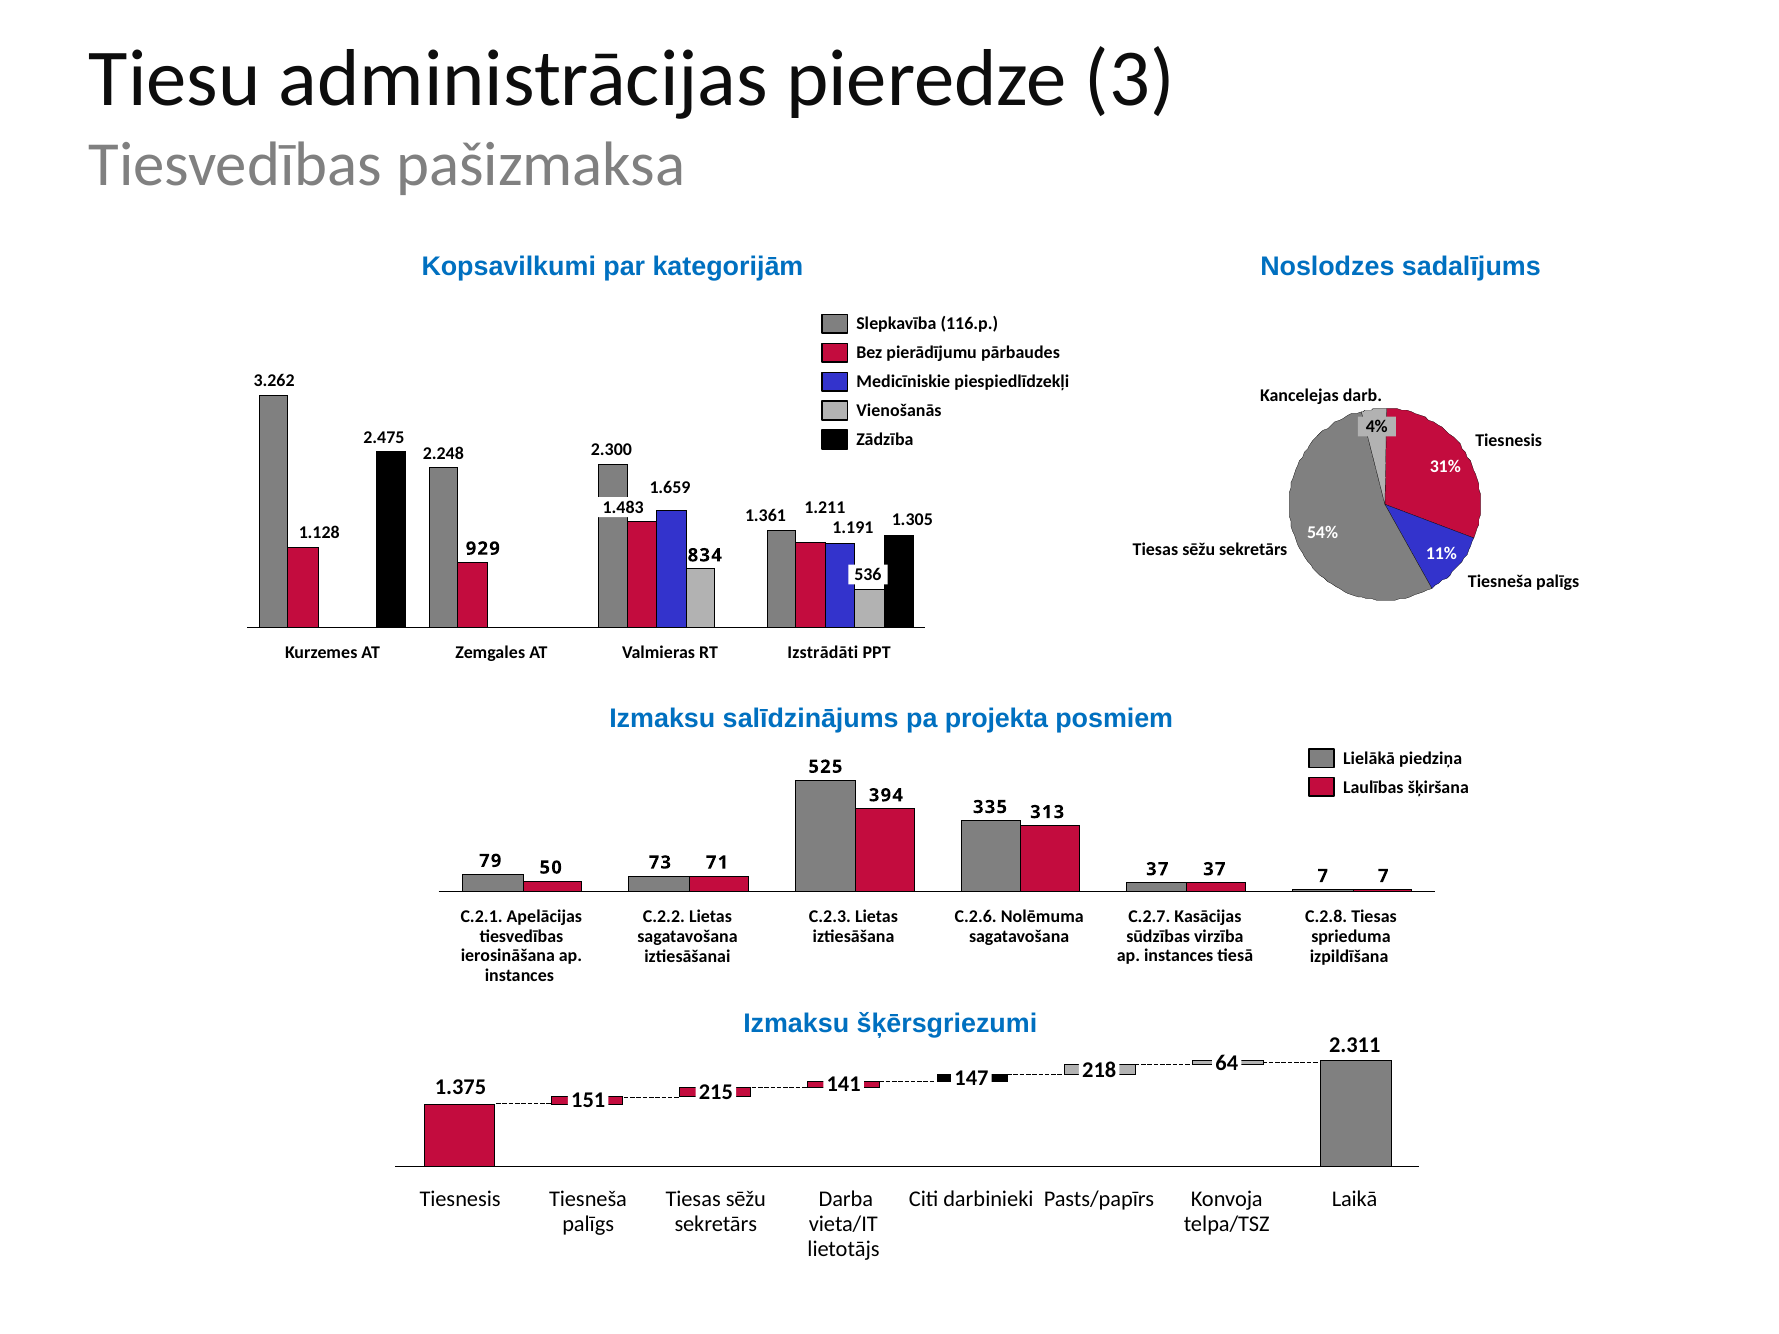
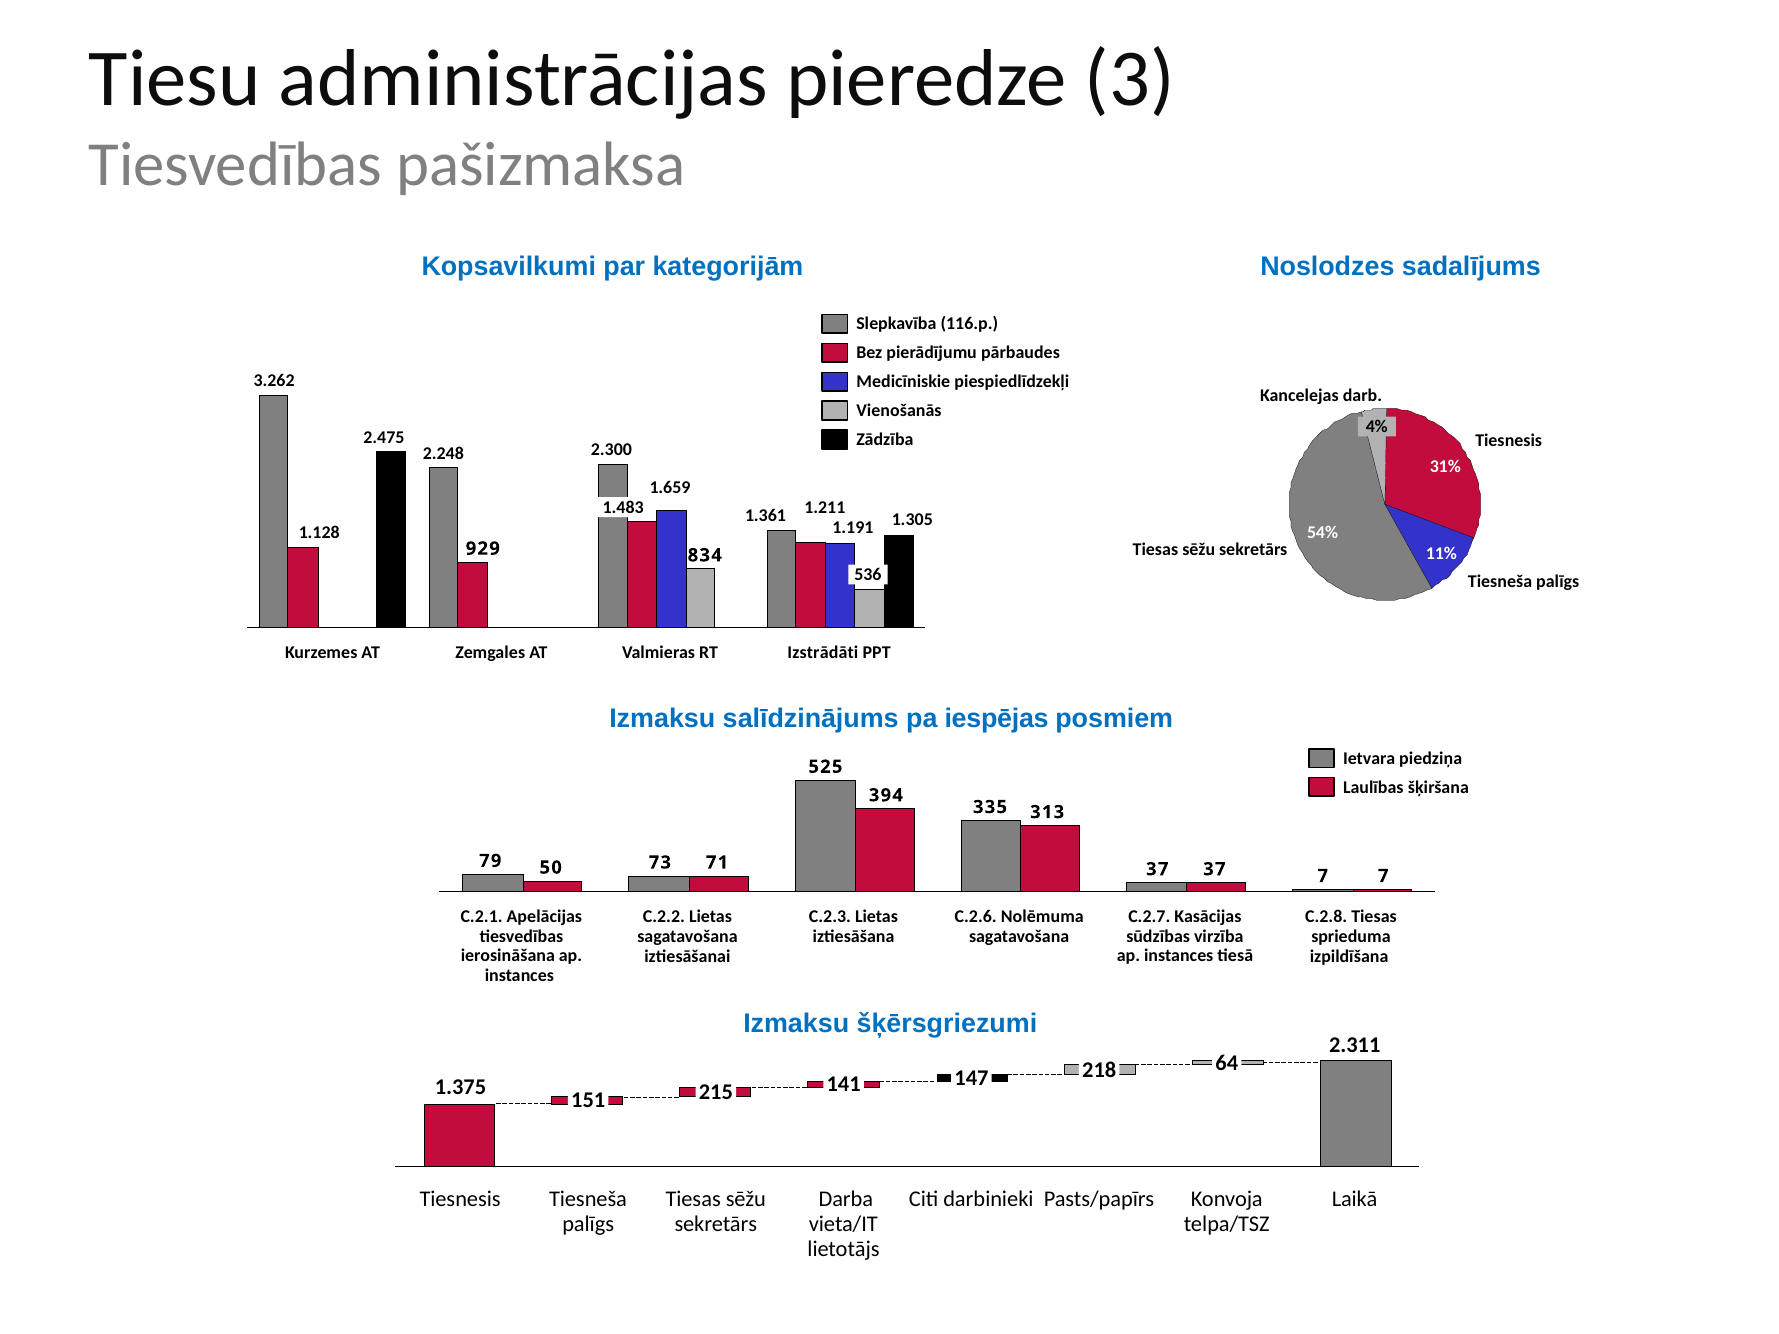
projekta: projekta -> iespējas (997, 719)
Lielākā: Lielākā -> Ietvara (1369, 758)
